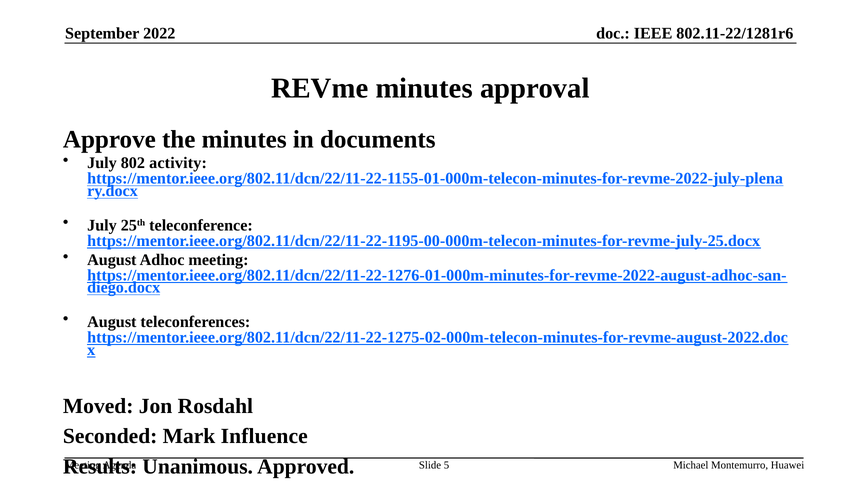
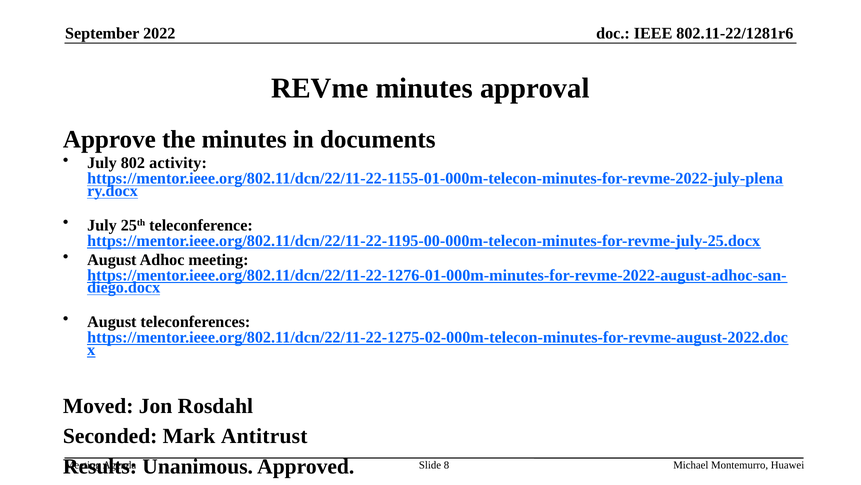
Influence: Influence -> Antitrust (264, 436)
5: 5 -> 8 (446, 464)
